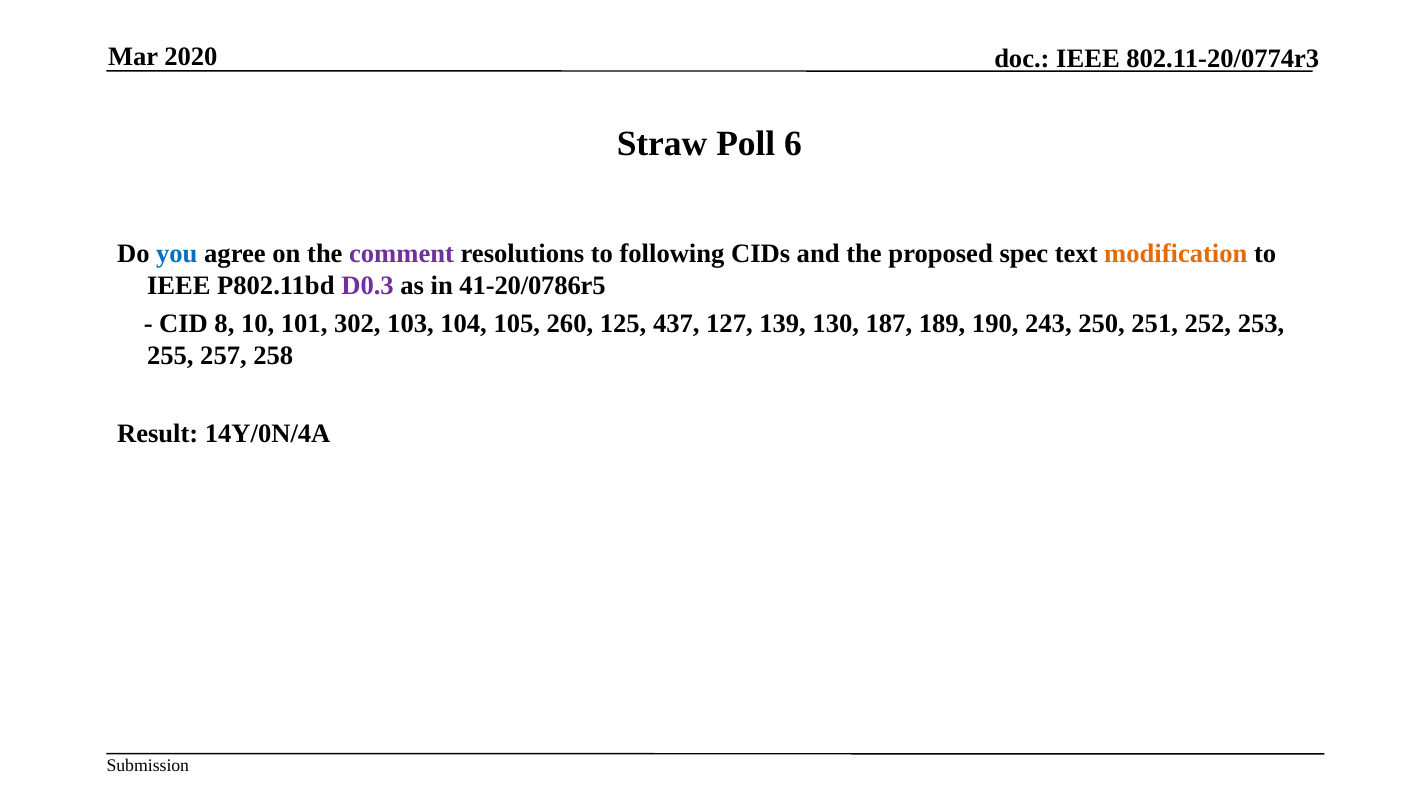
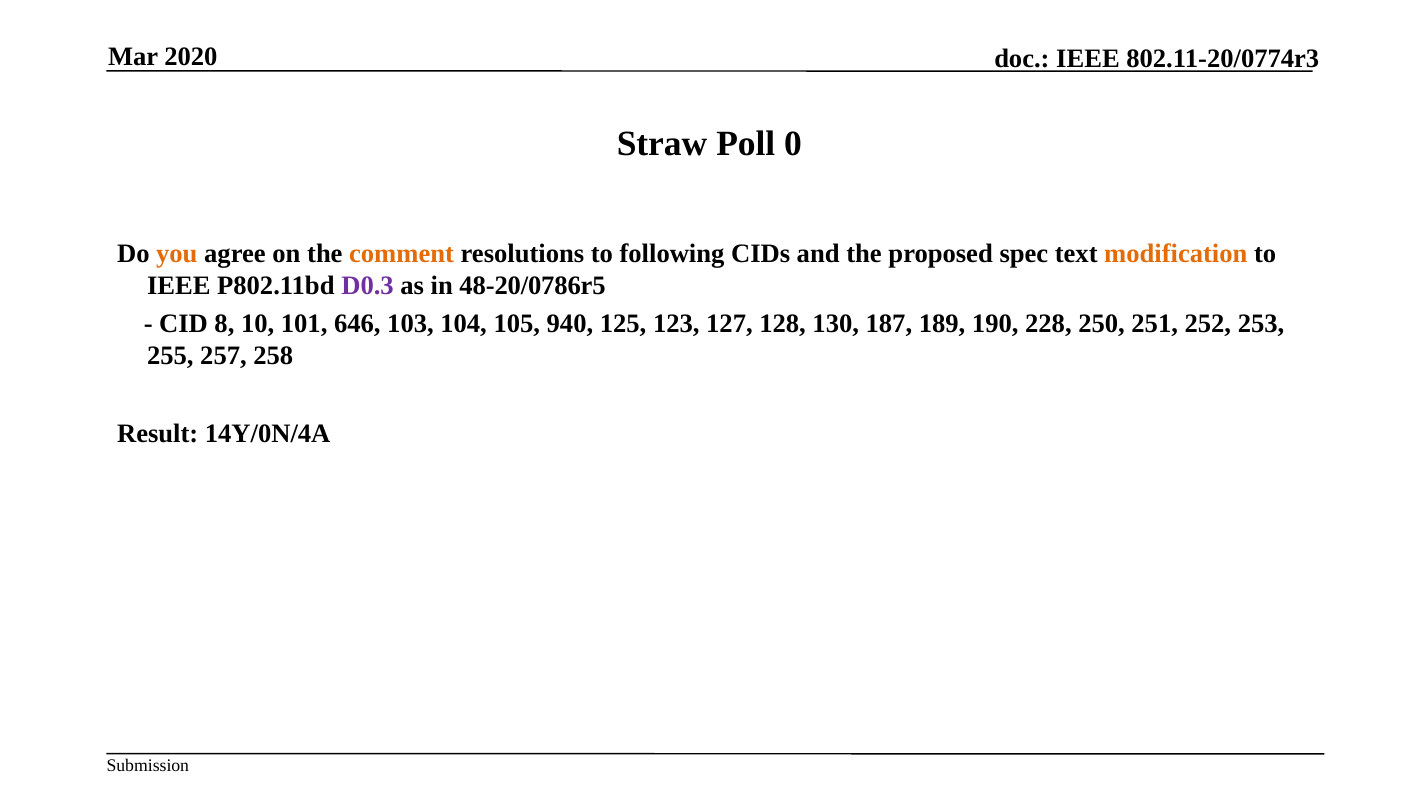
6: 6 -> 0 (793, 144)
you colour: blue -> orange (177, 254)
comment colour: purple -> orange (402, 254)
41-20/0786r5: 41-20/0786r5 -> 48-20/0786r5 (533, 286)
302: 302 -> 646 (357, 324)
260: 260 -> 940 (570, 324)
437: 437 -> 123 (676, 324)
139: 139 -> 128 (783, 324)
243: 243 -> 228 (1048, 324)
